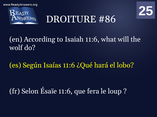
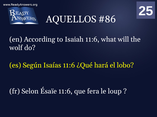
DROITURE: DROITURE -> AQUELLOS (71, 19)
